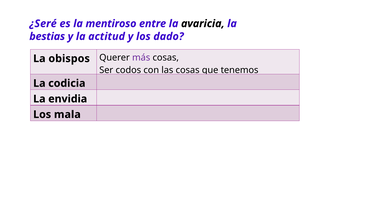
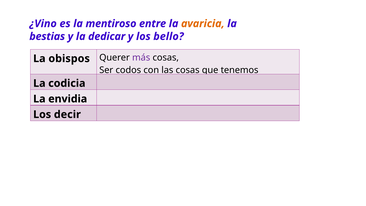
¿Seré: ¿Seré -> ¿Vino (43, 24)
avaricia colour: black -> orange (203, 24)
actitud: actitud -> dedicar (107, 36)
dado: dado -> bello (169, 36)
mala: mala -> decir (67, 114)
